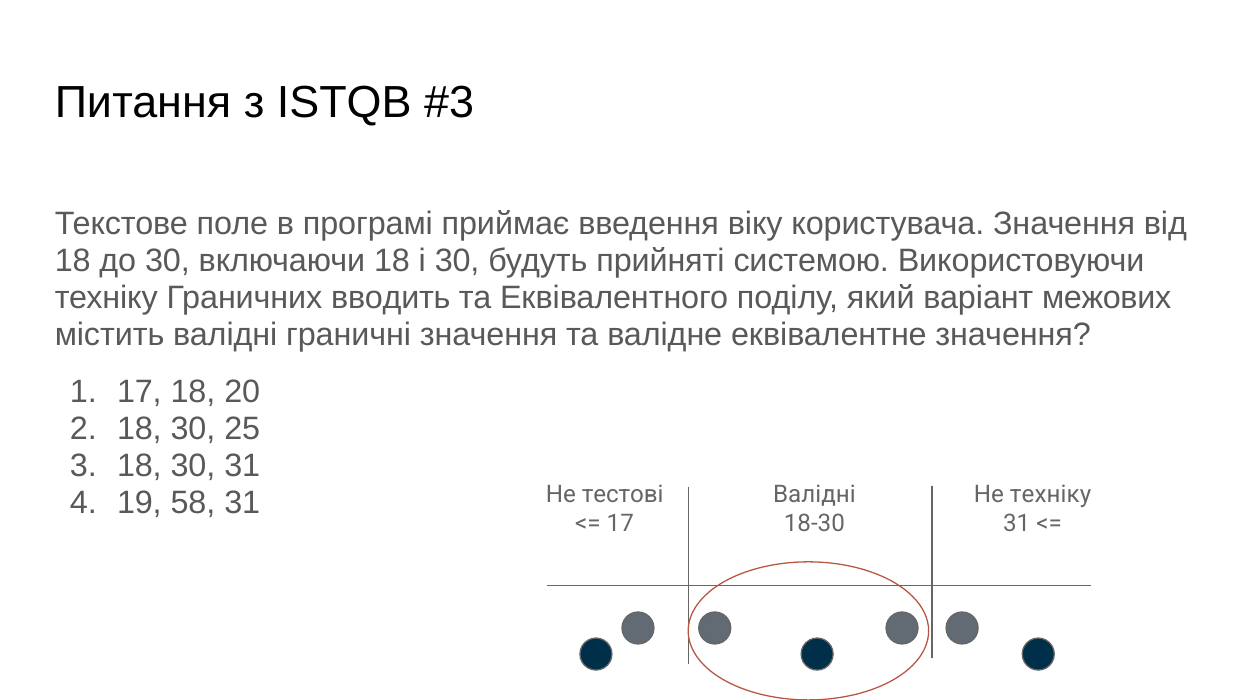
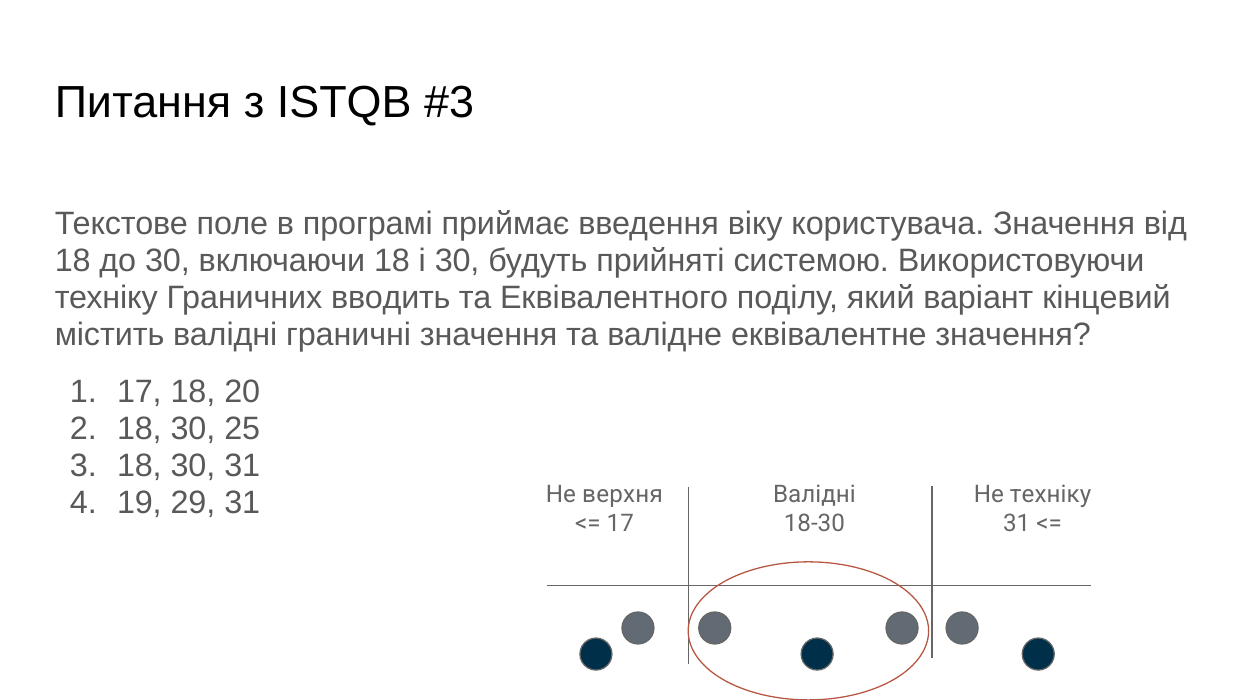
межових: межових -> кінцевий (1106, 298)
58: 58 -> 29 (193, 502)
тестові: тестові -> верхня (623, 494)
